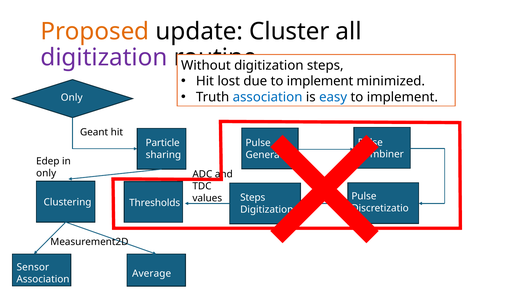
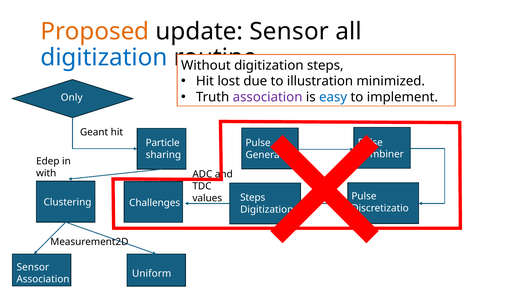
update Cluster: Cluster -> Sensor (289, 31)
digitization colour: purple -> blue (104, 58)
due to implement: implement -> illustration (320, 81)
association colour: blue -> purple (268, 97)
only: only -> with (46, 173)
Thresholds: Thresholds -> Challenges (155, 203)
Average: Average -> Uniform (152, 274)
